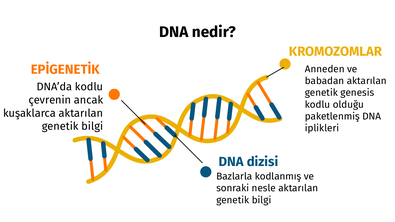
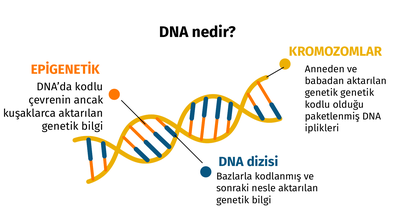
genetik genesis: genesis -> genetik (357, 93)
